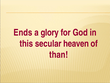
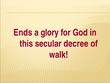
heaven: heaven -> decree (76, 43)
than: than -> walk (59, 54)
